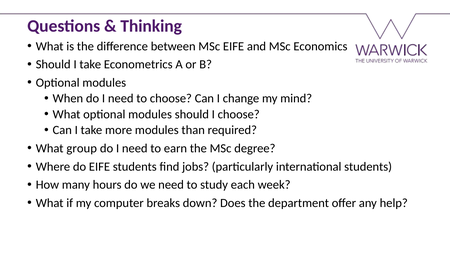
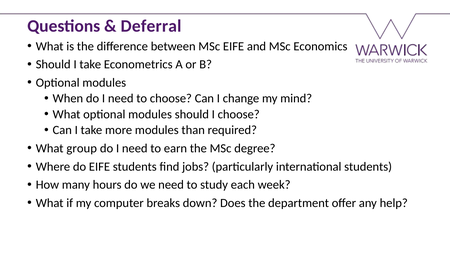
Thinking: Thinking -> Deferral (151, 26)
